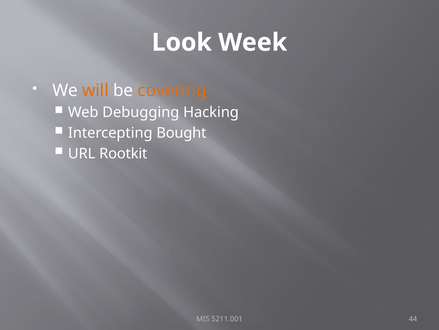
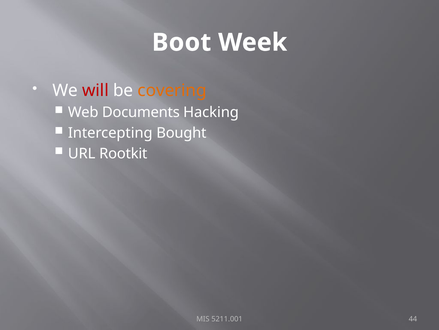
Look: Look -> Boot (182, 42)
will colour: orange -> red (95, 90)
Debugging: Debugging -> Documents (141, 112)
